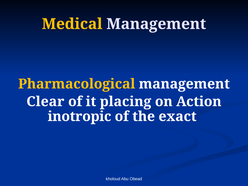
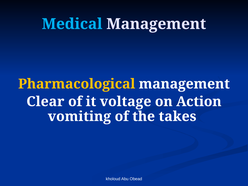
Medical colour: yellow -> light blue (72, 24)
placing: placing -> voltage (126, 102)
inotropic: inotropic -> vomiting (79, 116)
exact: exact -> takes (177, 116)
